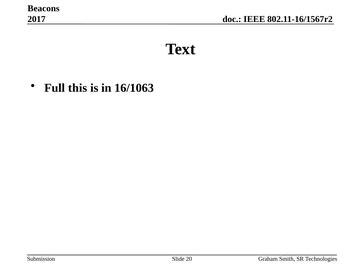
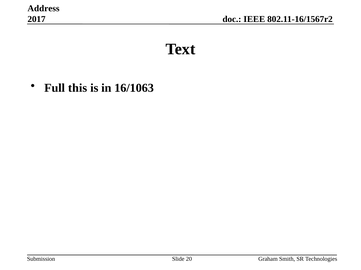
Beacons: Beacons -> Address (44, 8)
